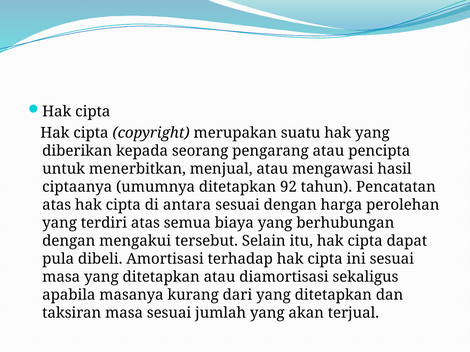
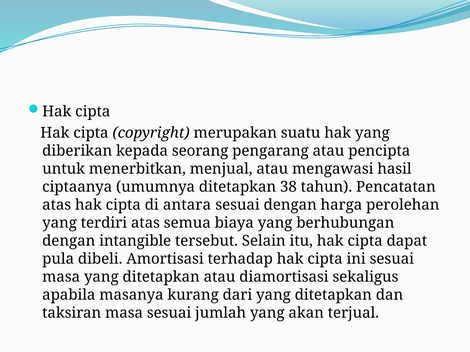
92: 92 -> 38 (288, 187)
mengakui: mengakui -> intangible (135, 241)
